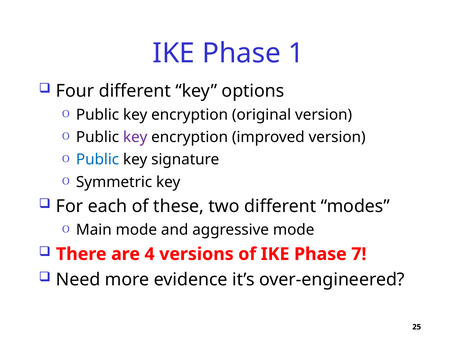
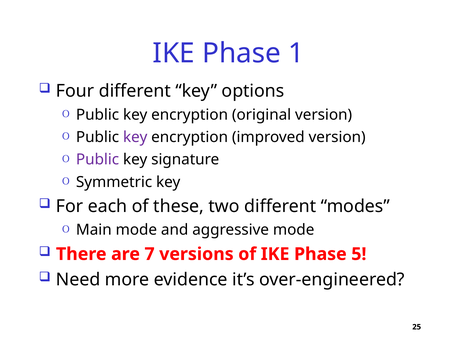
Public colour: blue -> purple (98, 159)
4: 4 -> 7 (150, 254)
7: 7 -> 5 (359, 254)
